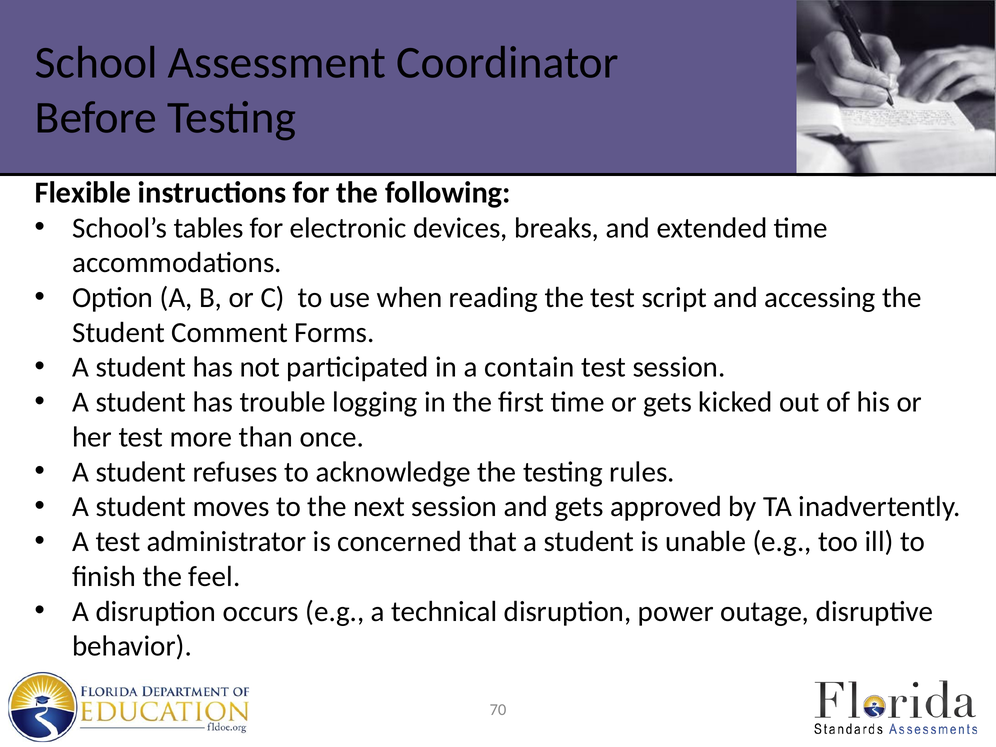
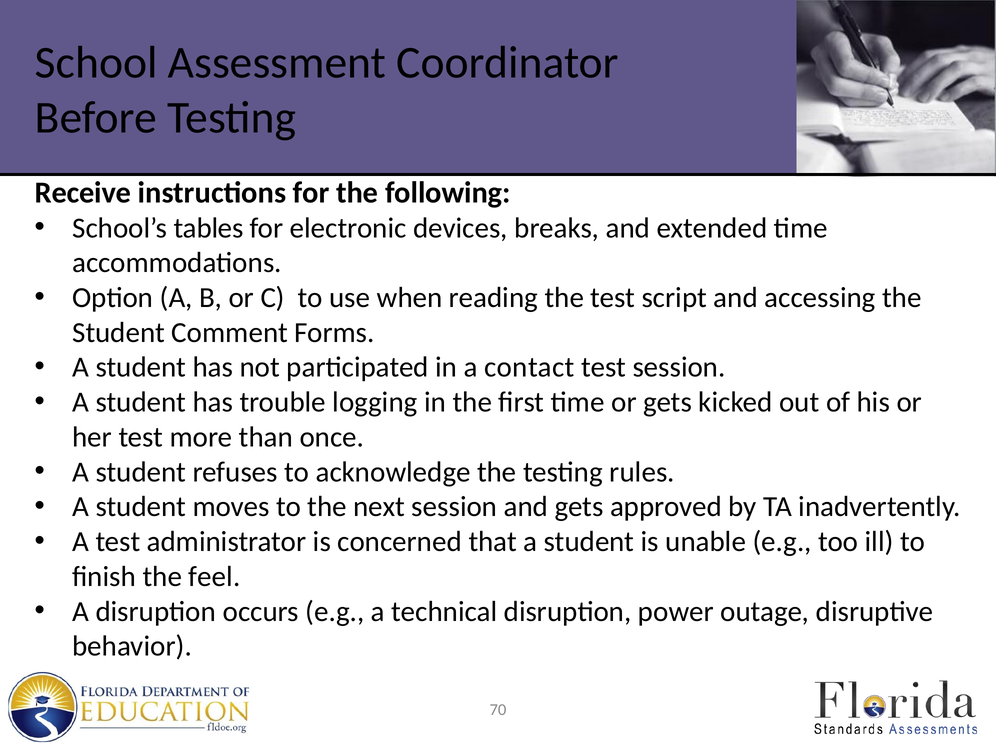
Flexible: Flexible -> Receive (83, 193)
contain: contain -> contact (529, 367)
